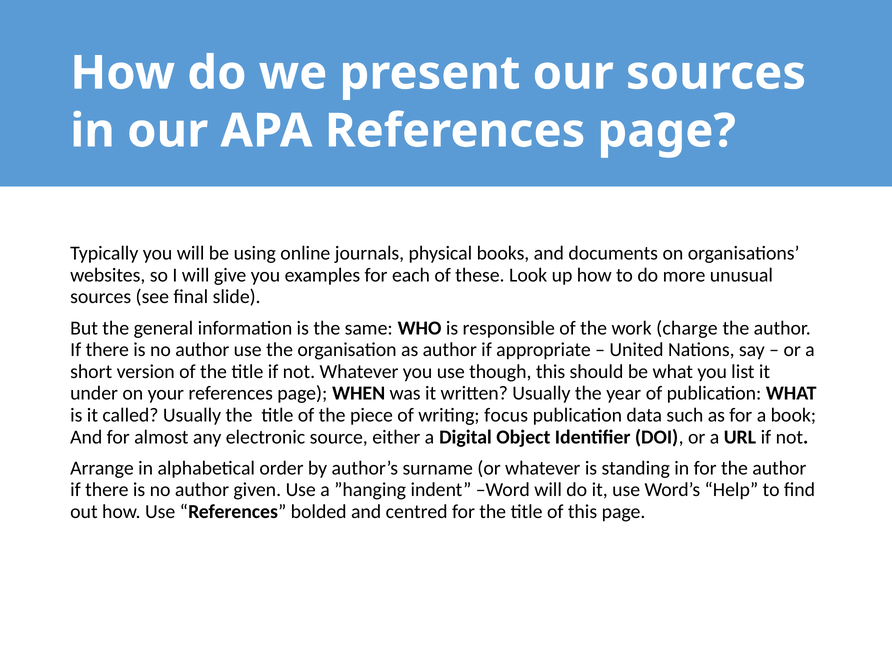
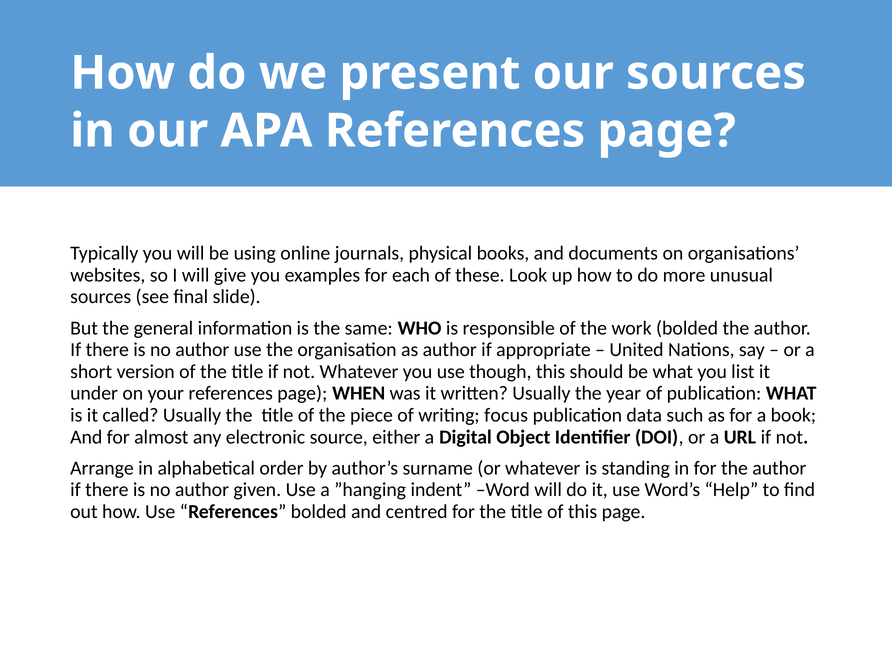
work charge: charge -> bolded (687, 328)
